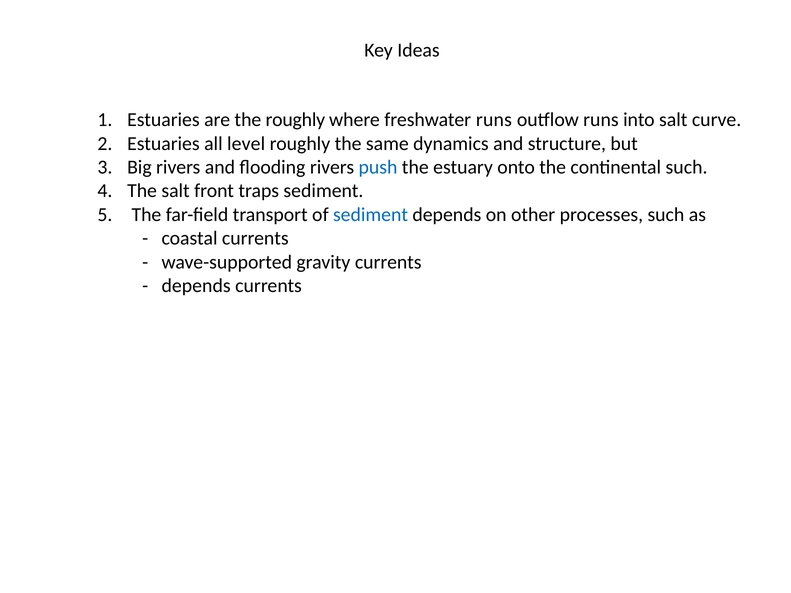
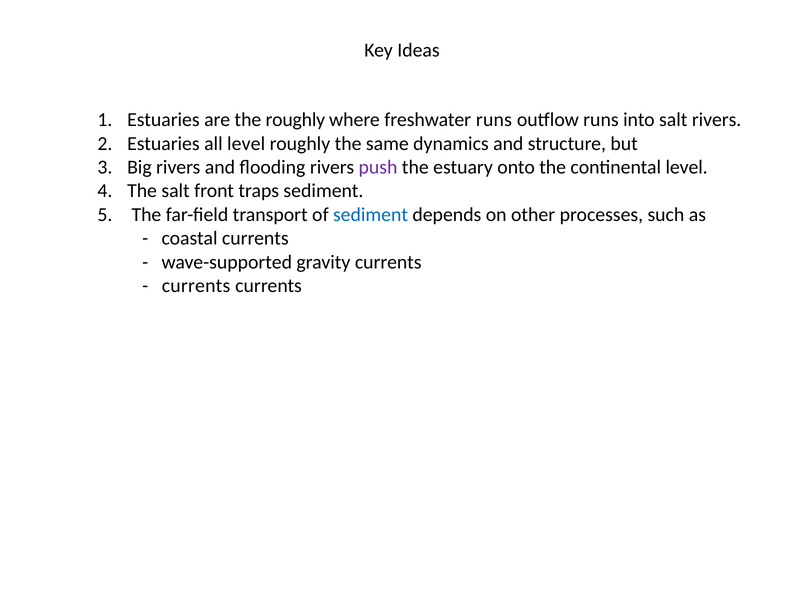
salt curve: curve -> rivers (717, 120)
push colour: blue -> purple (378, 167)
continental such: such -> level (687, 167)
depends: depends -> currents (196, 286)
